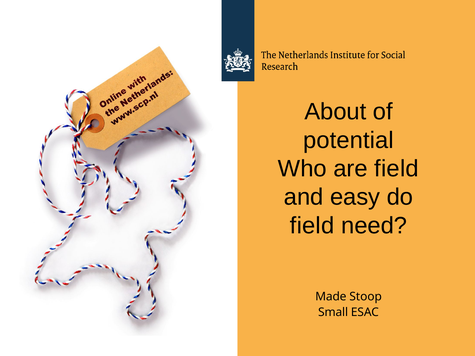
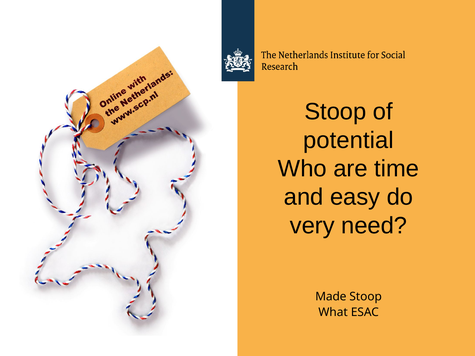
About: About -> Stoop (335, 112)
are field: field -> time (397, 169)
field: field -> very (312, 226)
Small: Small -> What (333, 313)
